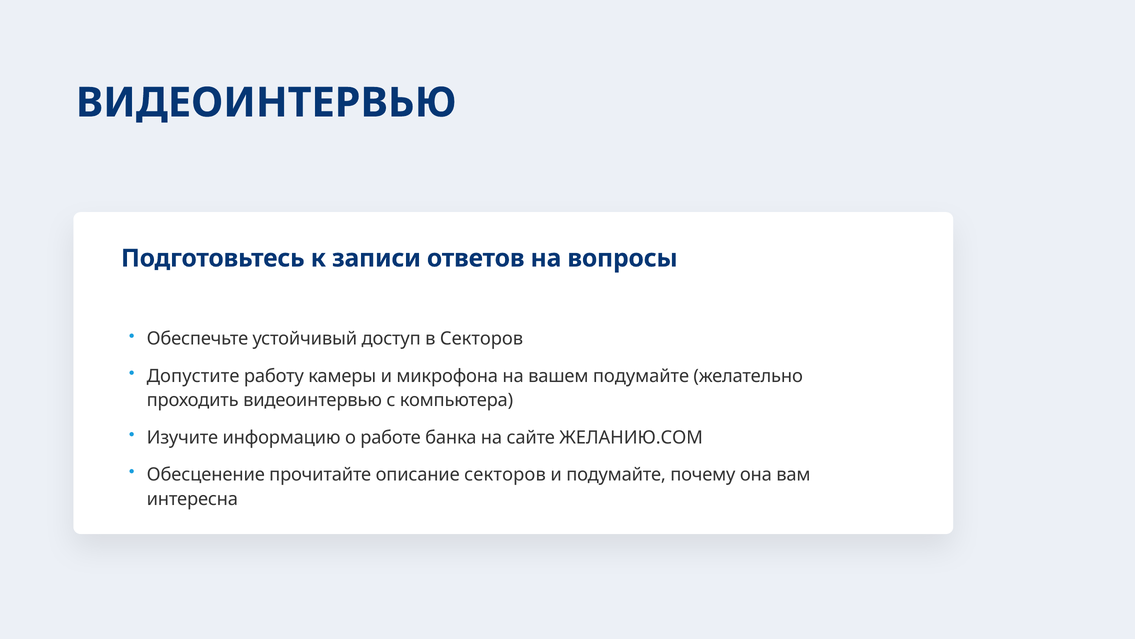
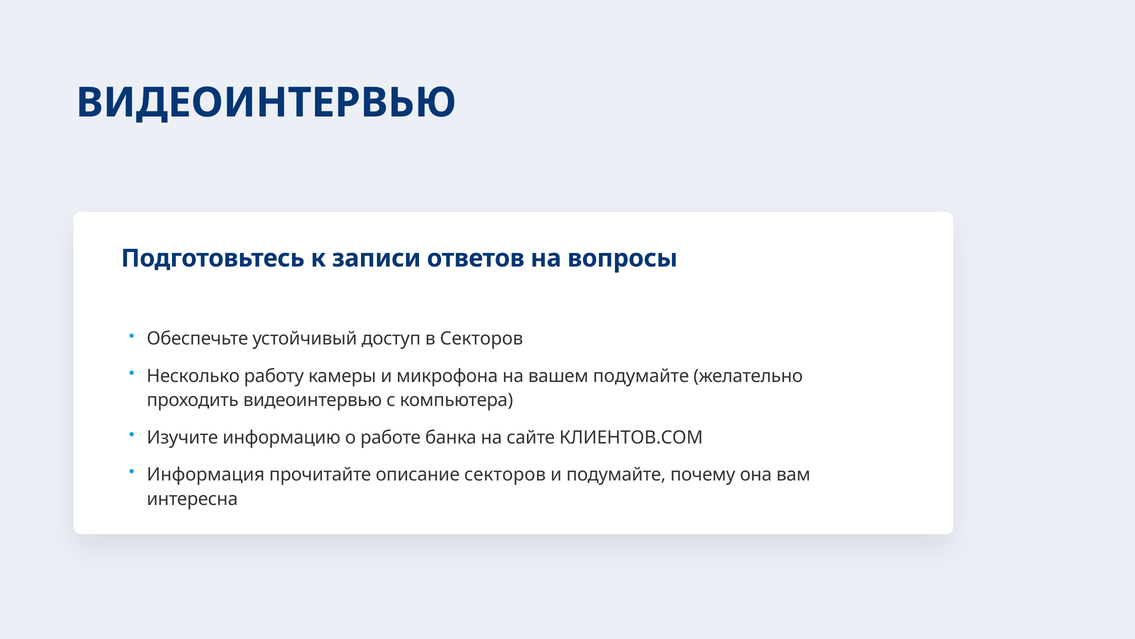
Допустите: Допустите -> Несколько (193, 376)
ЖЕЛАНИЮ.COM: ЖЕЛАНИЮ.COM -> КЛИЕНТОВ.COM (631, 437)
Обесценение: Обесценение -> Информация (206, 474)
